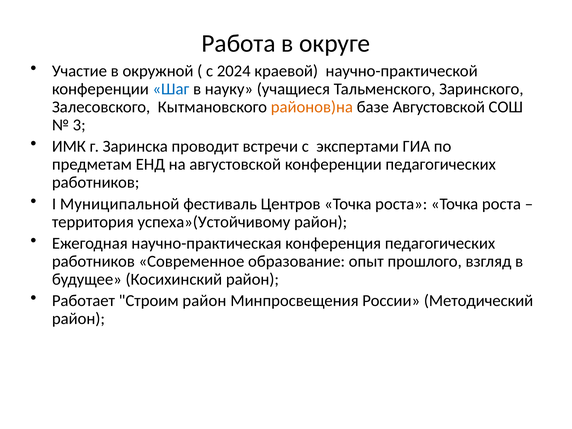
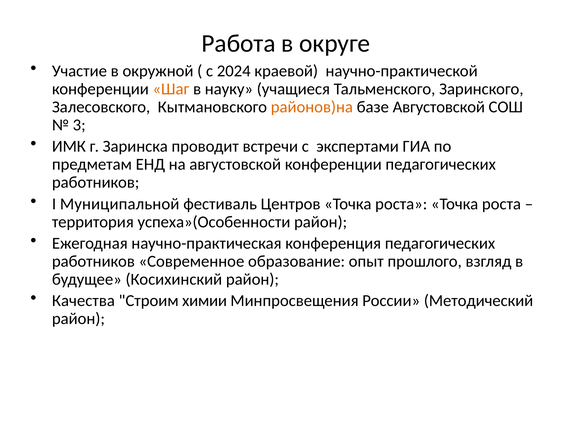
Шаг colour: blue -> orange (171, 89)
успеха»(Устойчивому: успеха»(Устойчивому -> успеха»(Особенности (214, 222)
Работает: Работает -> Качества (83, 301)
Строим район: район -> химии (205, 301)
